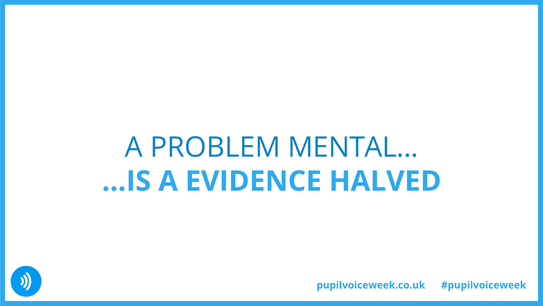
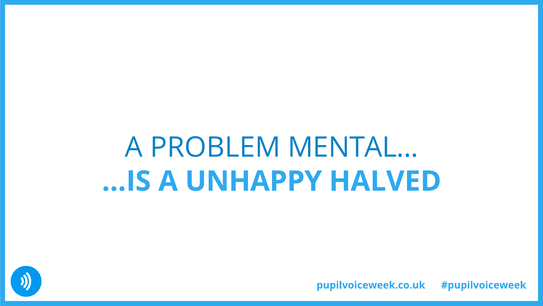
EVIDENCE: EVIDENCE -> UNHAPPY (254, 181)
